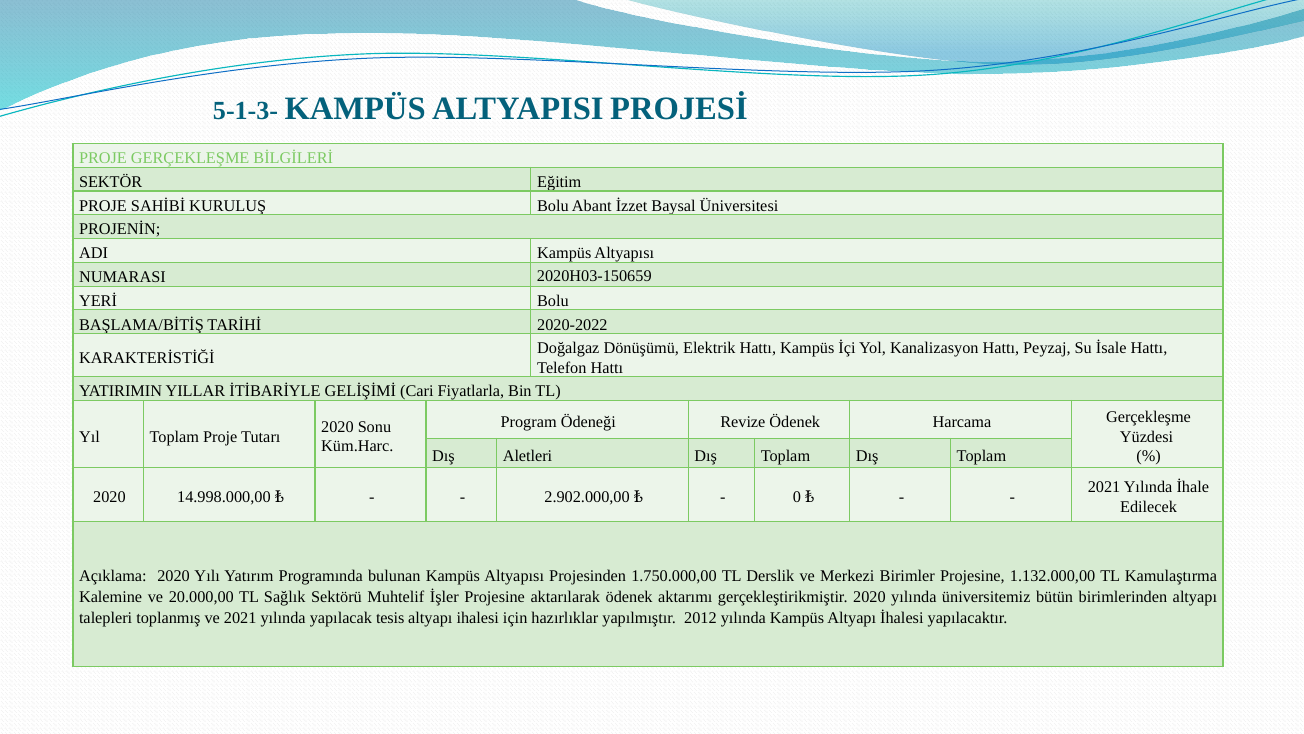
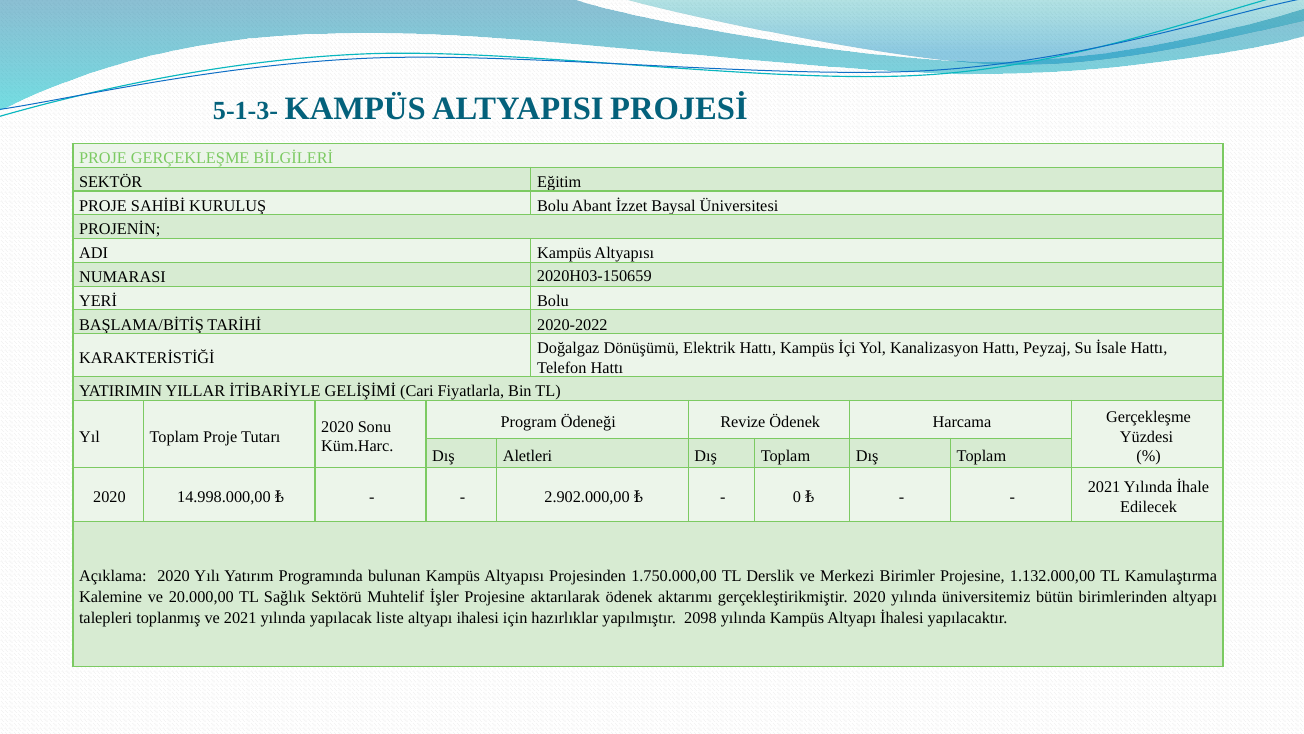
tesis: tesis -> liste (390, 618)
2012: 2012 -> 2098 (700, 618)
